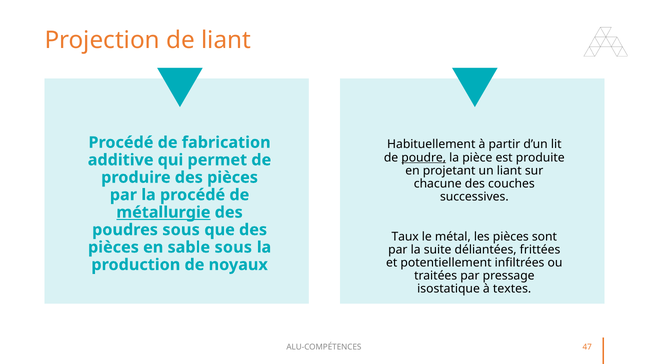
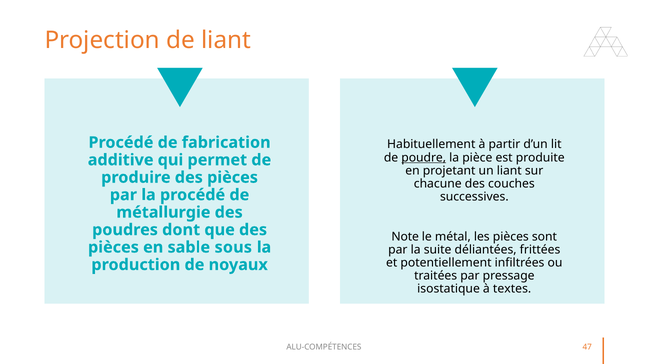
métallurgie underline: present -> none (163, 213)
poudres sous: sous -> dont (181, 230)
Taux: Taux -> Note (405, 237)
